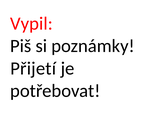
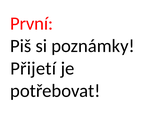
Vypil: Vypil -> První (32, 24)
